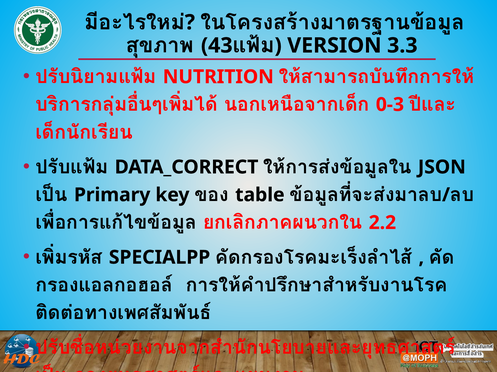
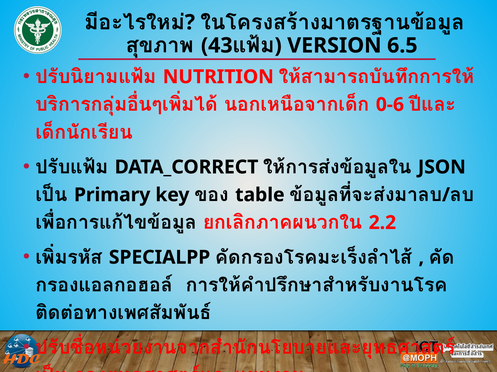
3.3: 3.3 -> 6.5 (402, 46)
0-3: 0-3 -> 0-6 (390, 105)
